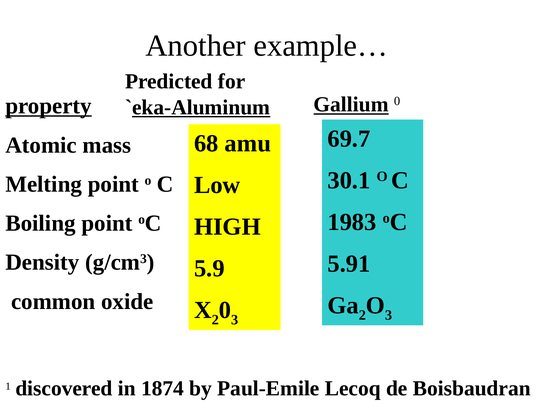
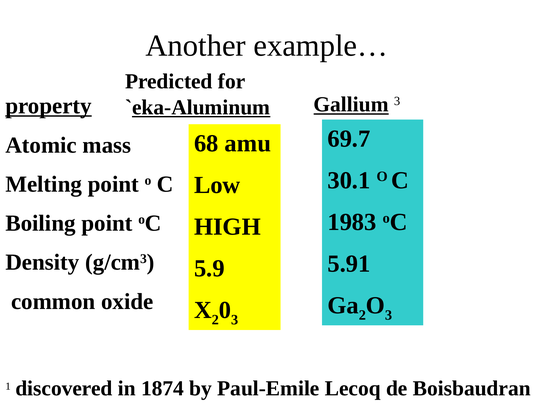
Gallium 0: 0 -> 3 (397, 101)
